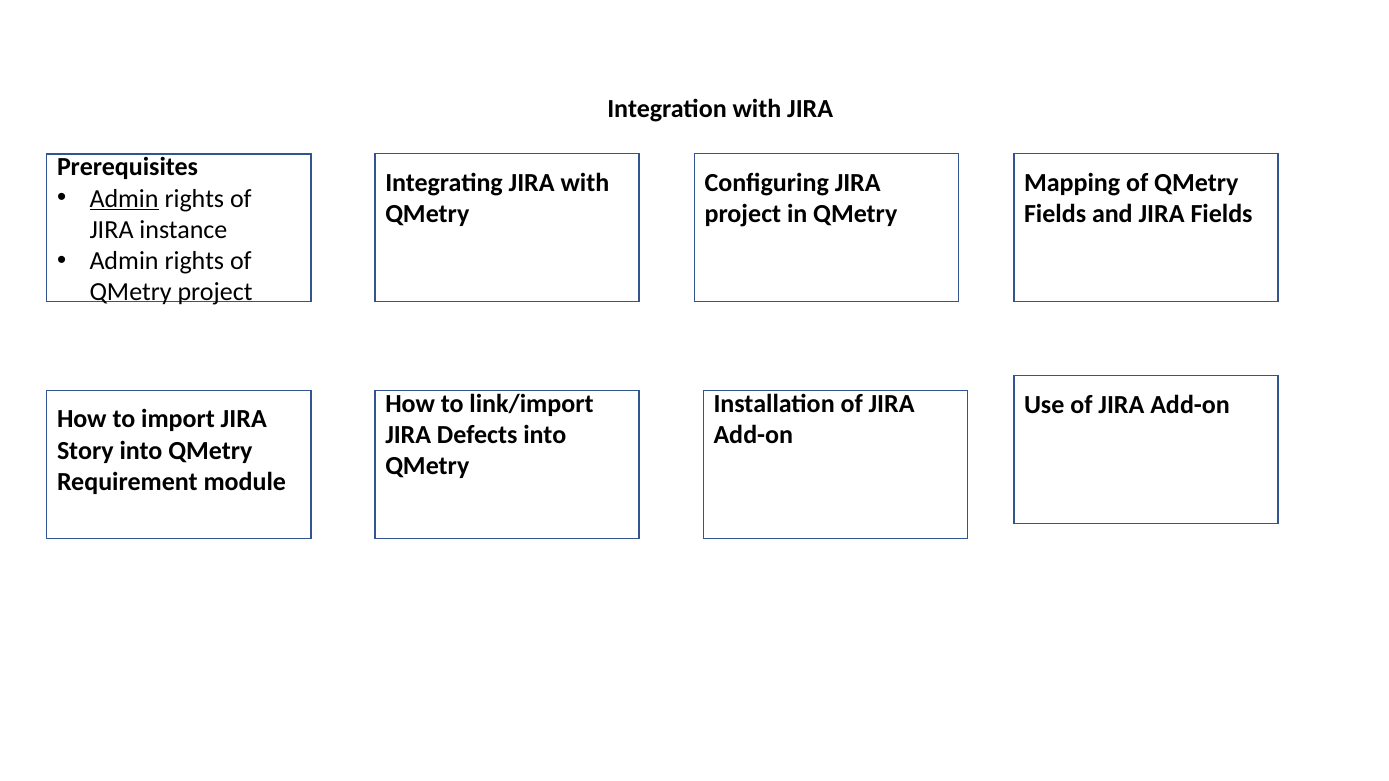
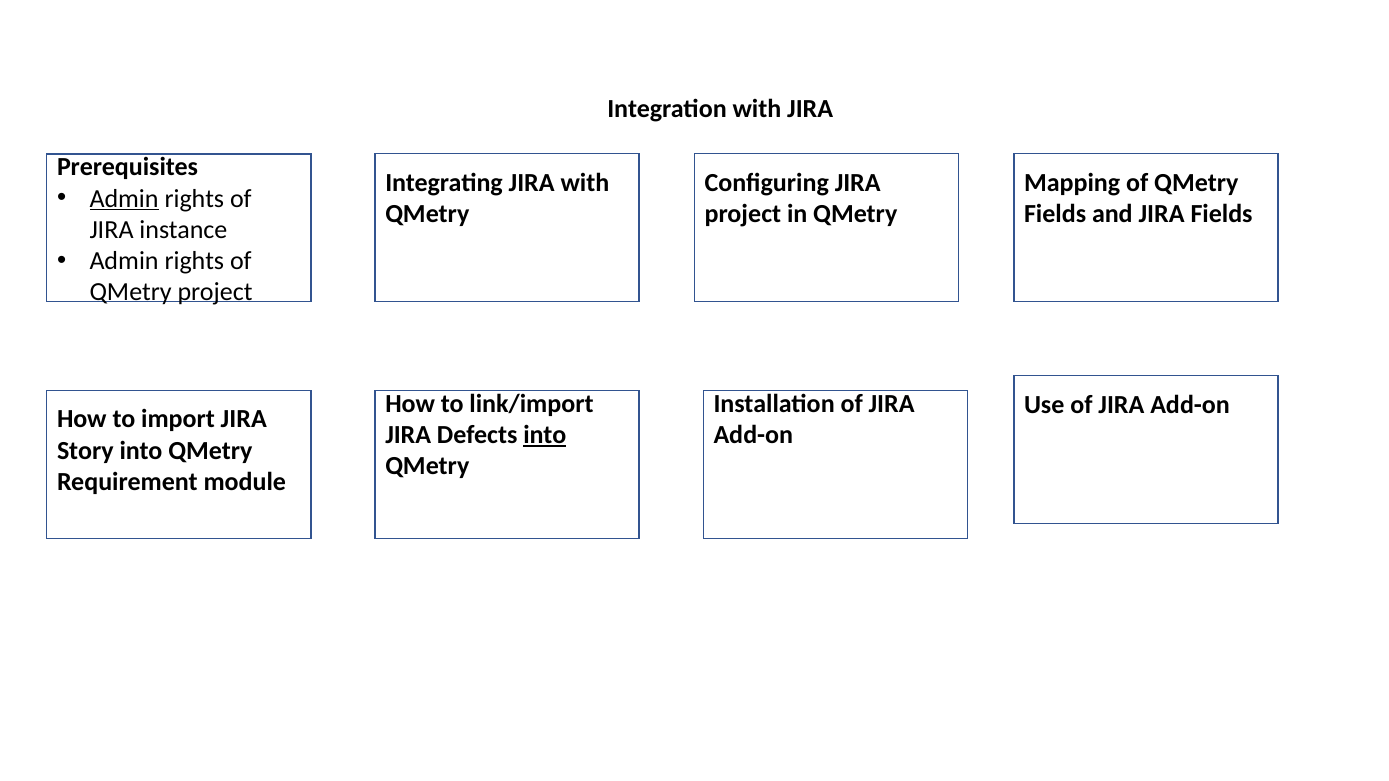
into underline: none -> present (545, 435)
